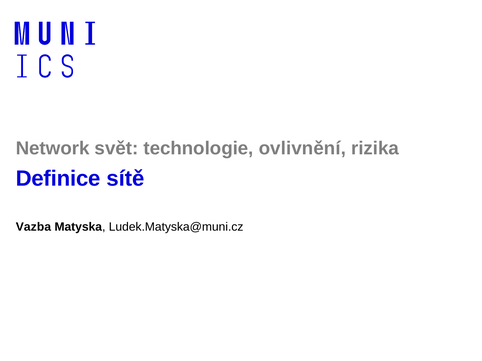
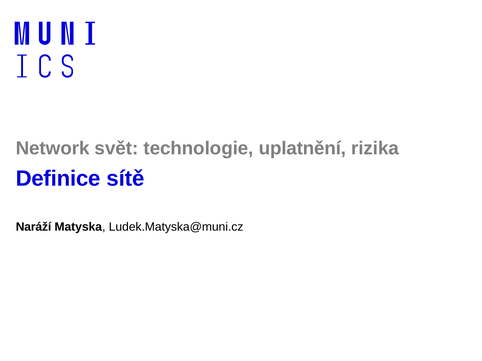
ovlivnění: ovlivnění -> uplatnění (302, 149)
Vazba: Vazba -> Naráží (34, 227)
